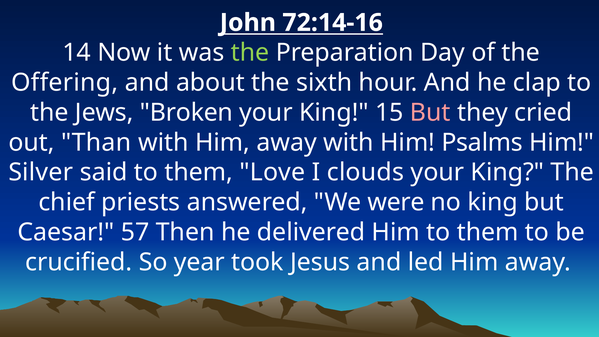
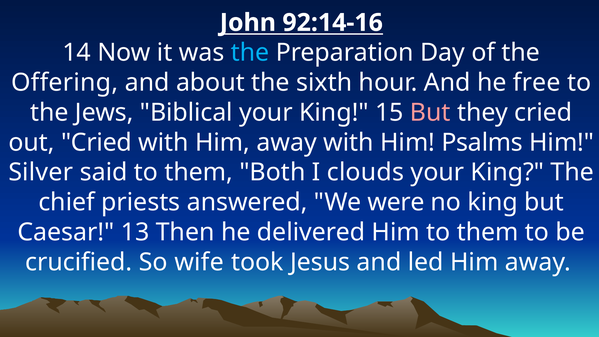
72:14-16: 72:14-16 -> 92:14-16 (333, 23)
the colour: light green -> light blue (250, 53)
clap: clap -> free (537, 83)
Broken: Broken -> Biblical (186, 112)
out Than: Than -> Cried (96, 142)
Love: Love -> Both (272, 172)
57: 57 -> 13 (135, 232)
year: year -> wife (199, 262)
